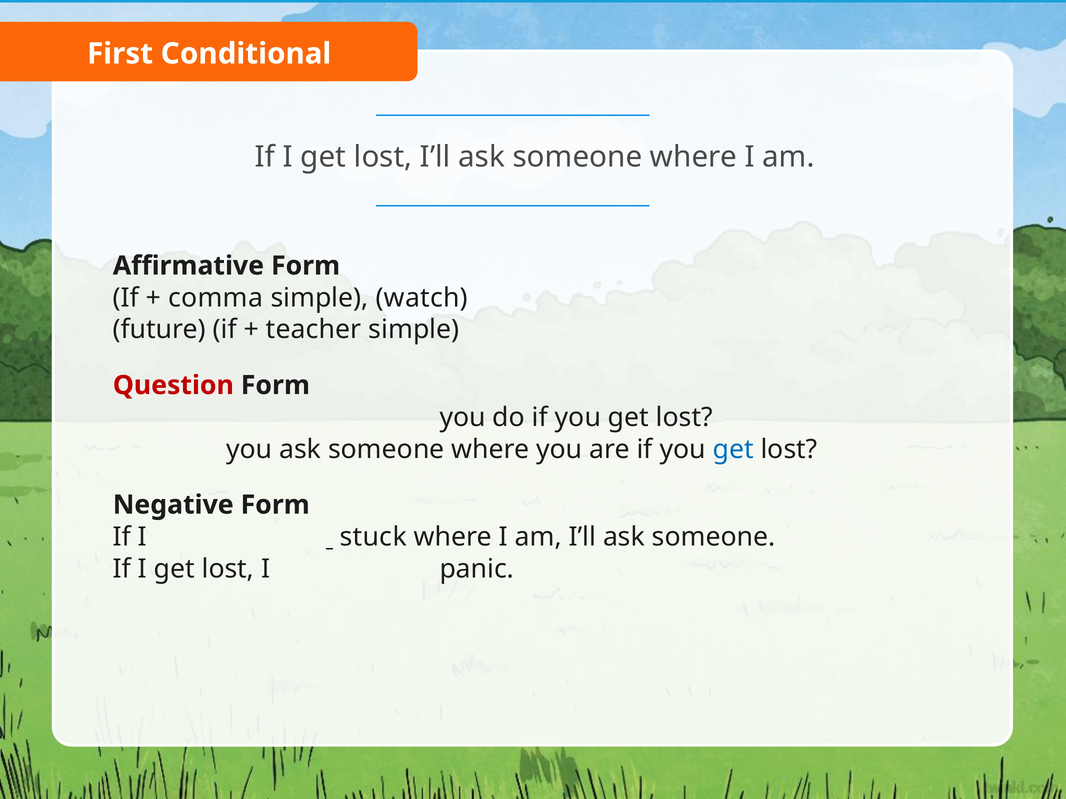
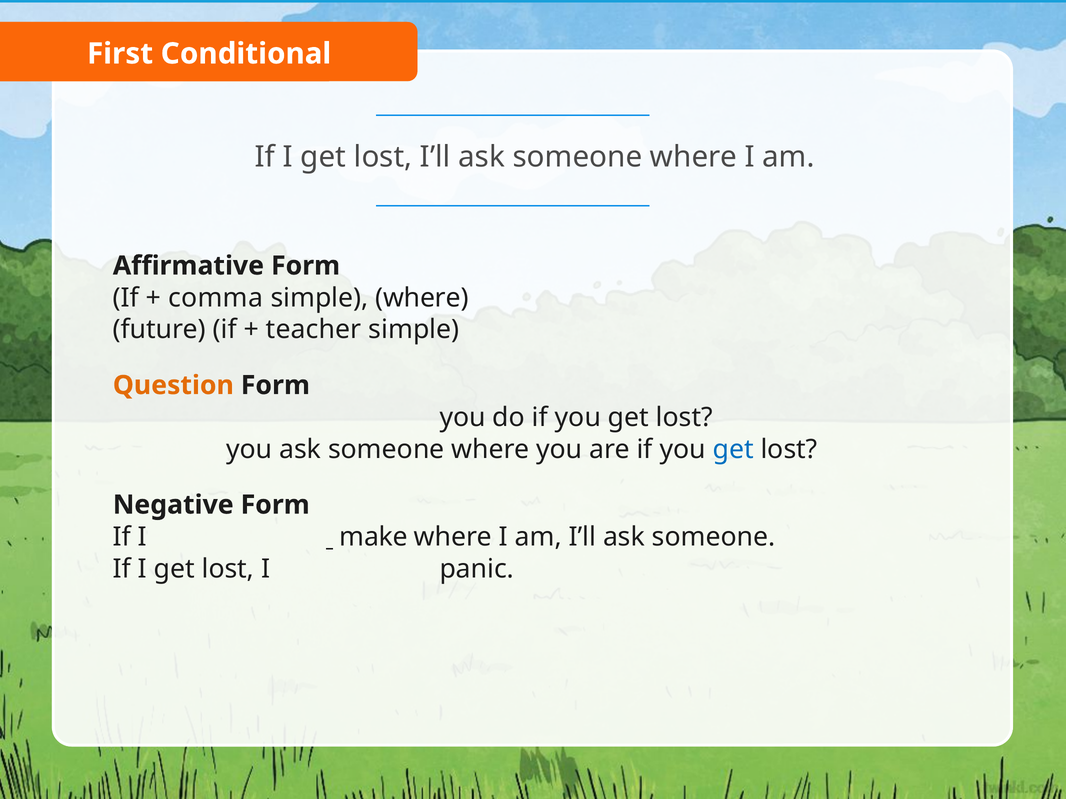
simple watch: watch -> where (422, 298)
Question colour: red -> orange (173, 386)
stuck: stuck -> make (374, 537)
